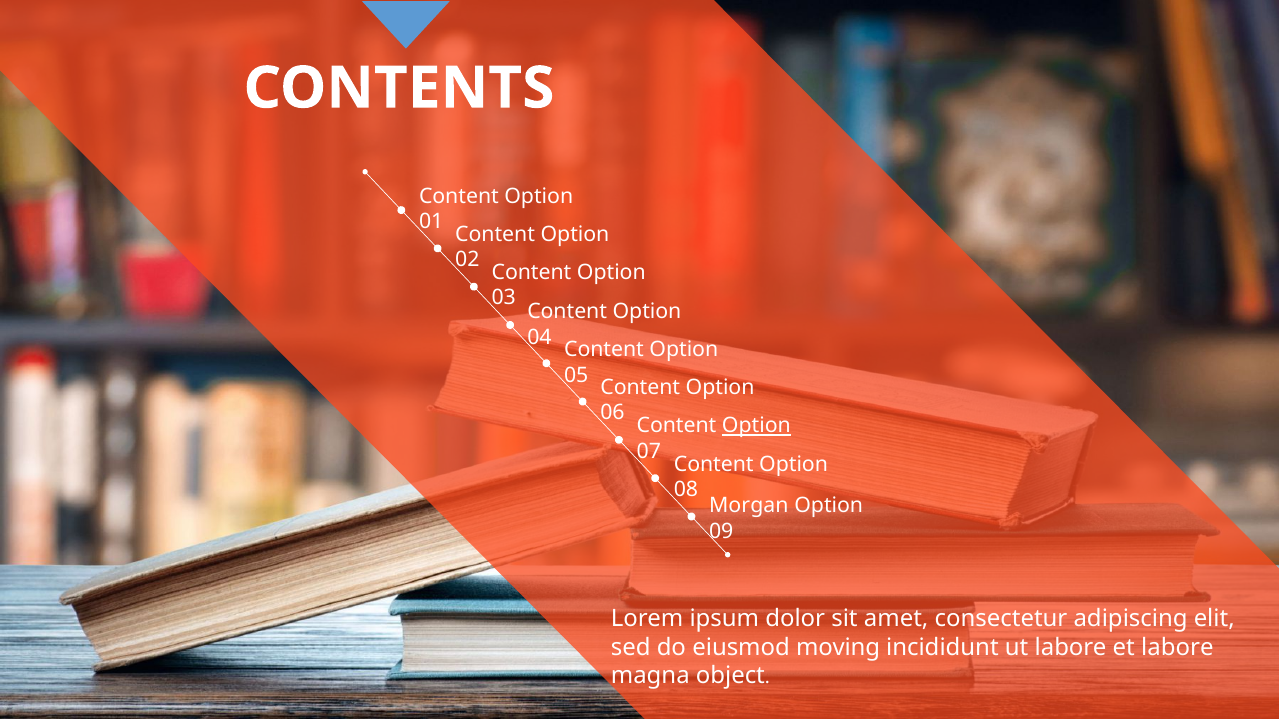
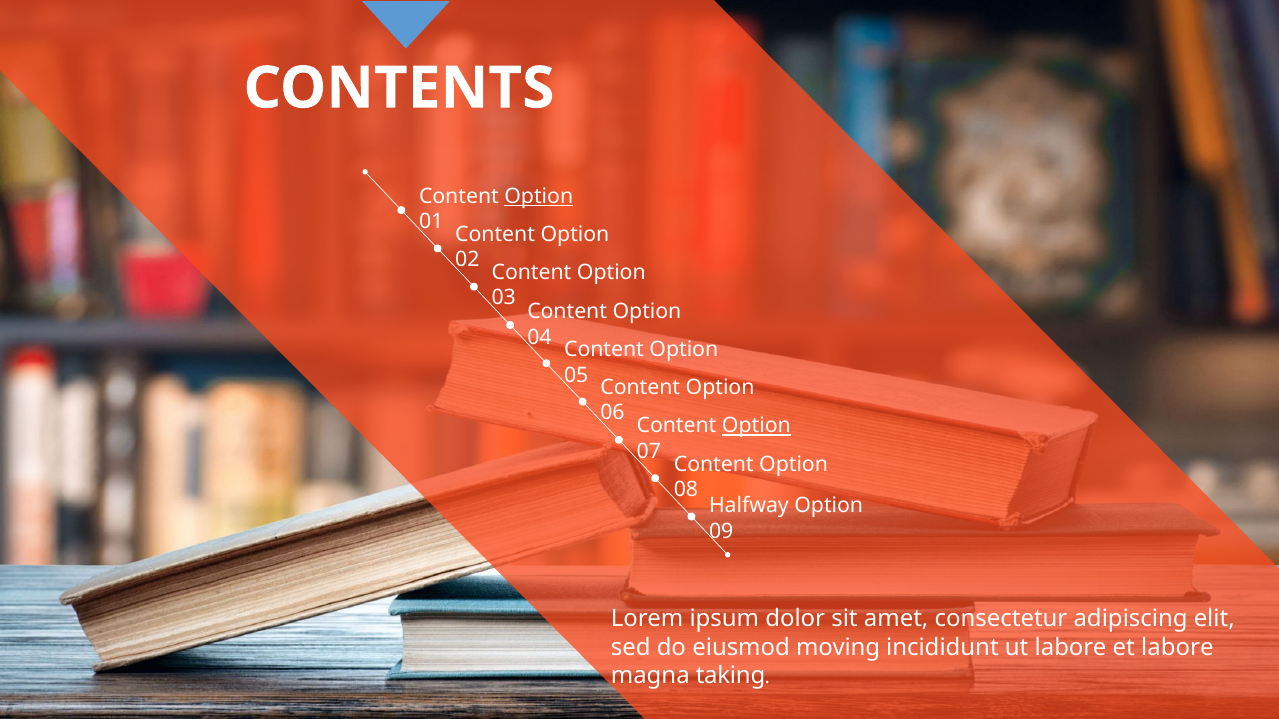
Option underline: none -> present (539, 196)
Morgan: Morgan -> Halfway (749, 506)
object: object -> taking (731, 676)
